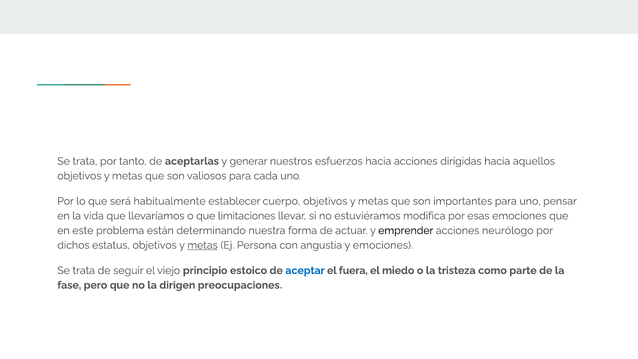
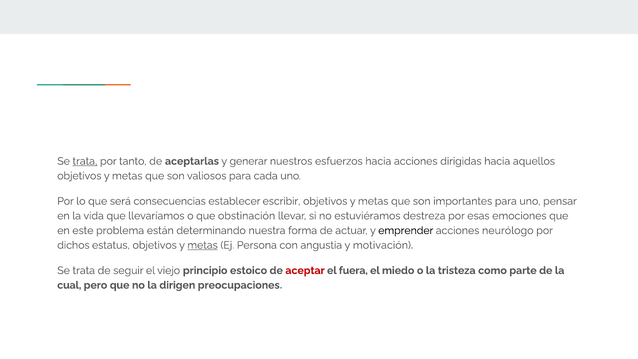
trata underline: none -> present (85, 161)
habitualmente: habitualmente -> consecuencias (170, 201)
cuerpo: cuerpo -> escribir (282, 201)
limitaciones: limitaciones -> obstinación (247, 216)
modifica: modifica -> destreza (424, 216)
y emociones: emociones -> motivación (383, 245)
aceptar colour: blue -> red (305, 270)
fase: fase -> cual (69, 285)
